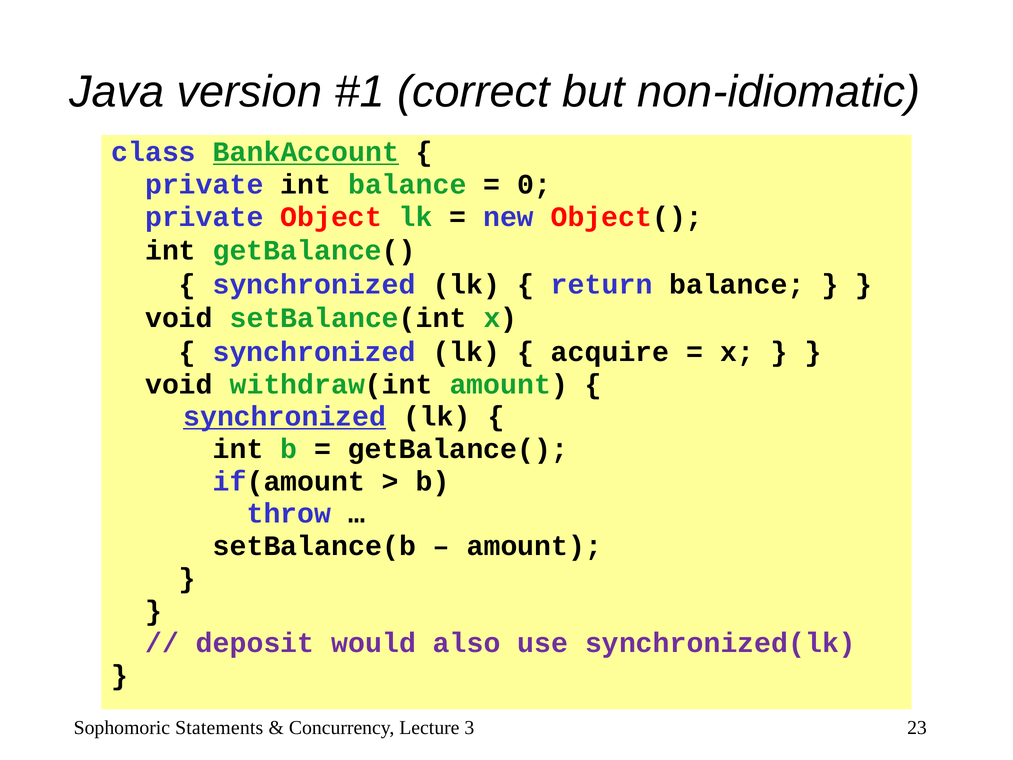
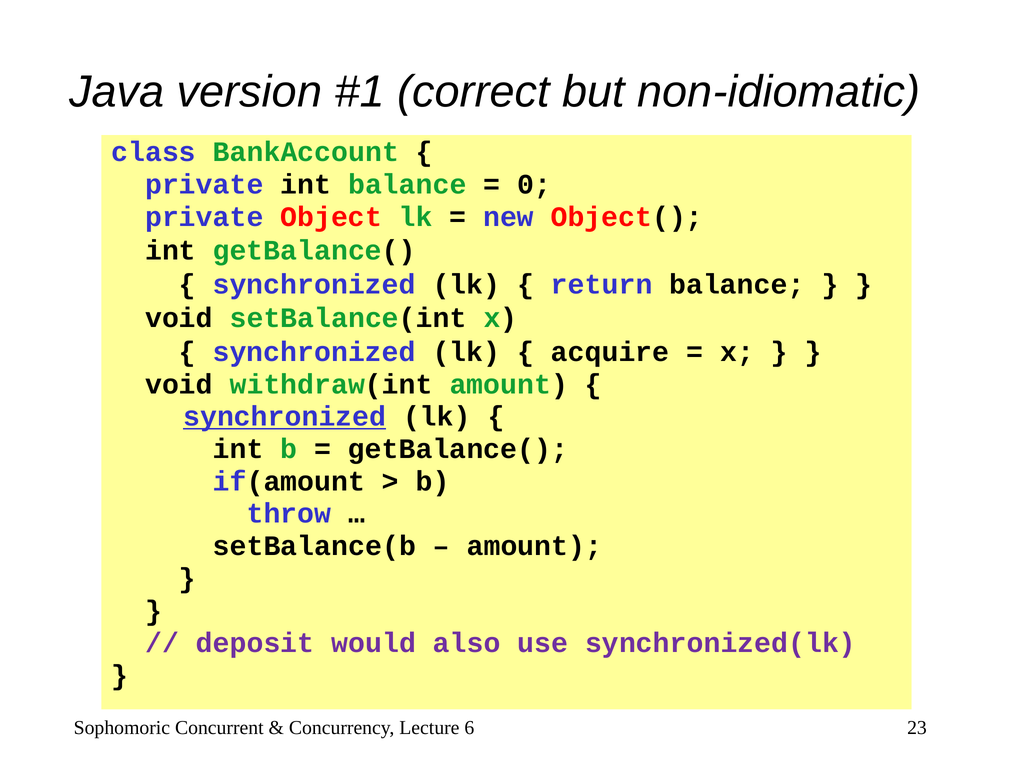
BankAccount underline: present -> none (306, 152)
Statements: Statements -> Concurrent (219, 727)
3: 3 -> 6 (469, 727)
